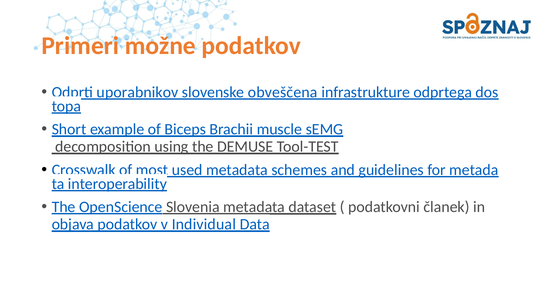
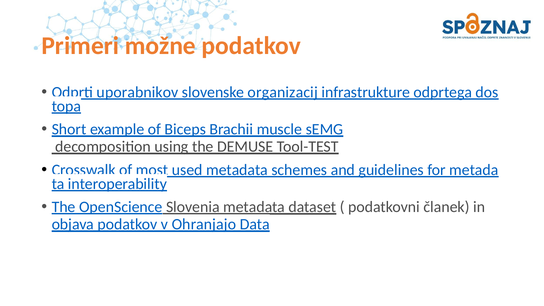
obveščena: obveščena -> organizacij (283, 92)
Individual: Individual -> Ohranjajo (204, 224)
